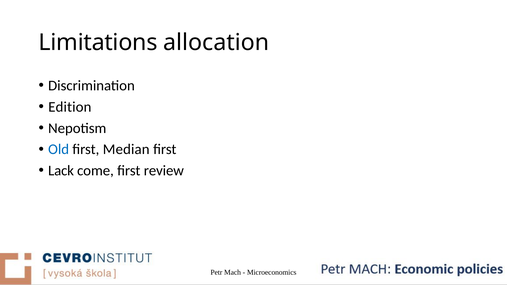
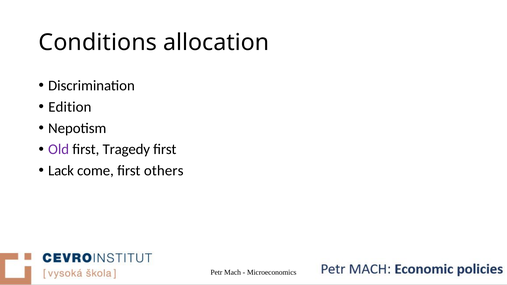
Limitations: Limitations -> Conditions (98, 43)
Old colour: blue -> purple (59, 149)
Median: Median -> Tragedy (126, 149)
review: review -> others (164, 171)
